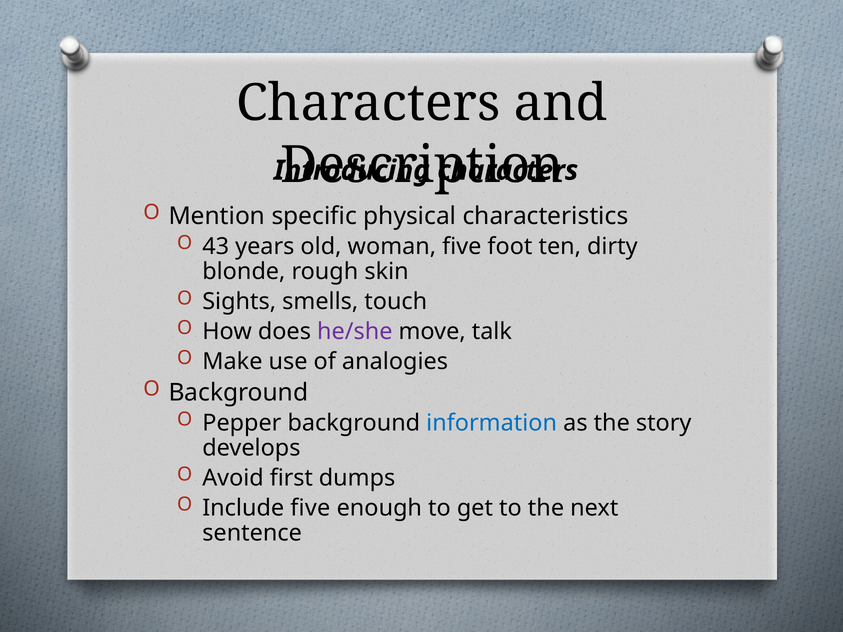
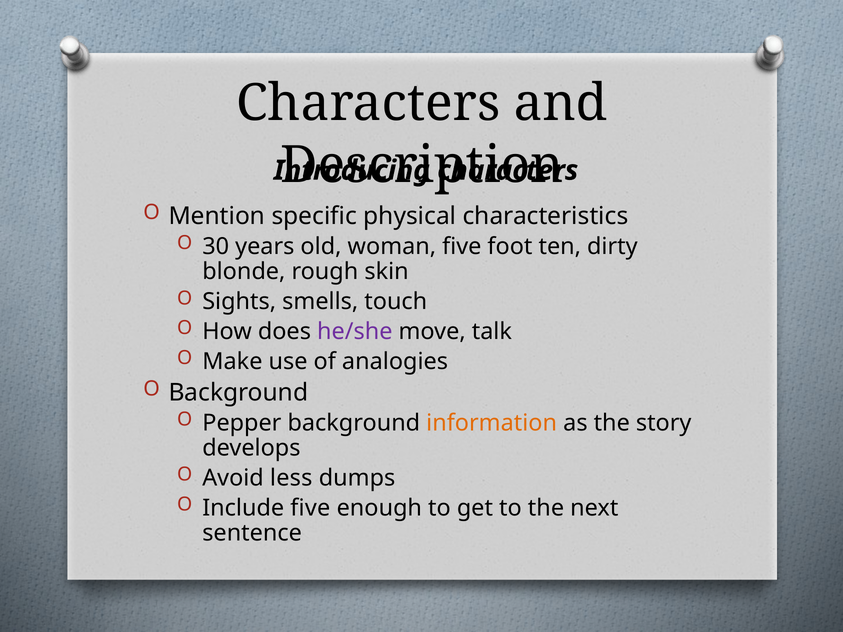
43: 43 -> 30 (216, 246)
information colour: blue -> orange (492, 423)
first: first -> less (291, 478)
